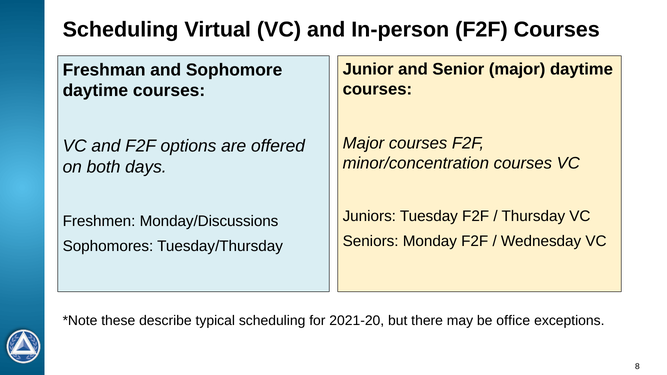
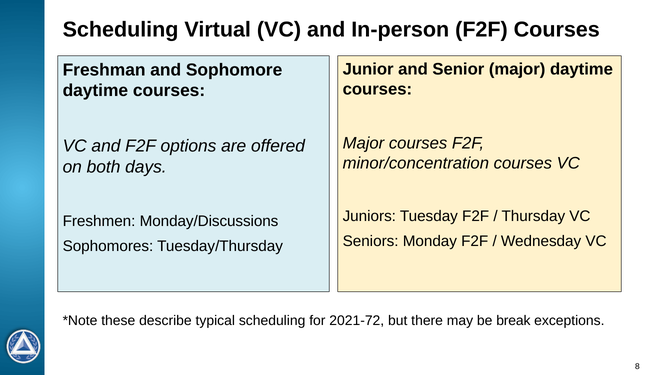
2021-20: 2021-20 -> 2021-72 (357, 321)
office: office -> break (513, 321)
